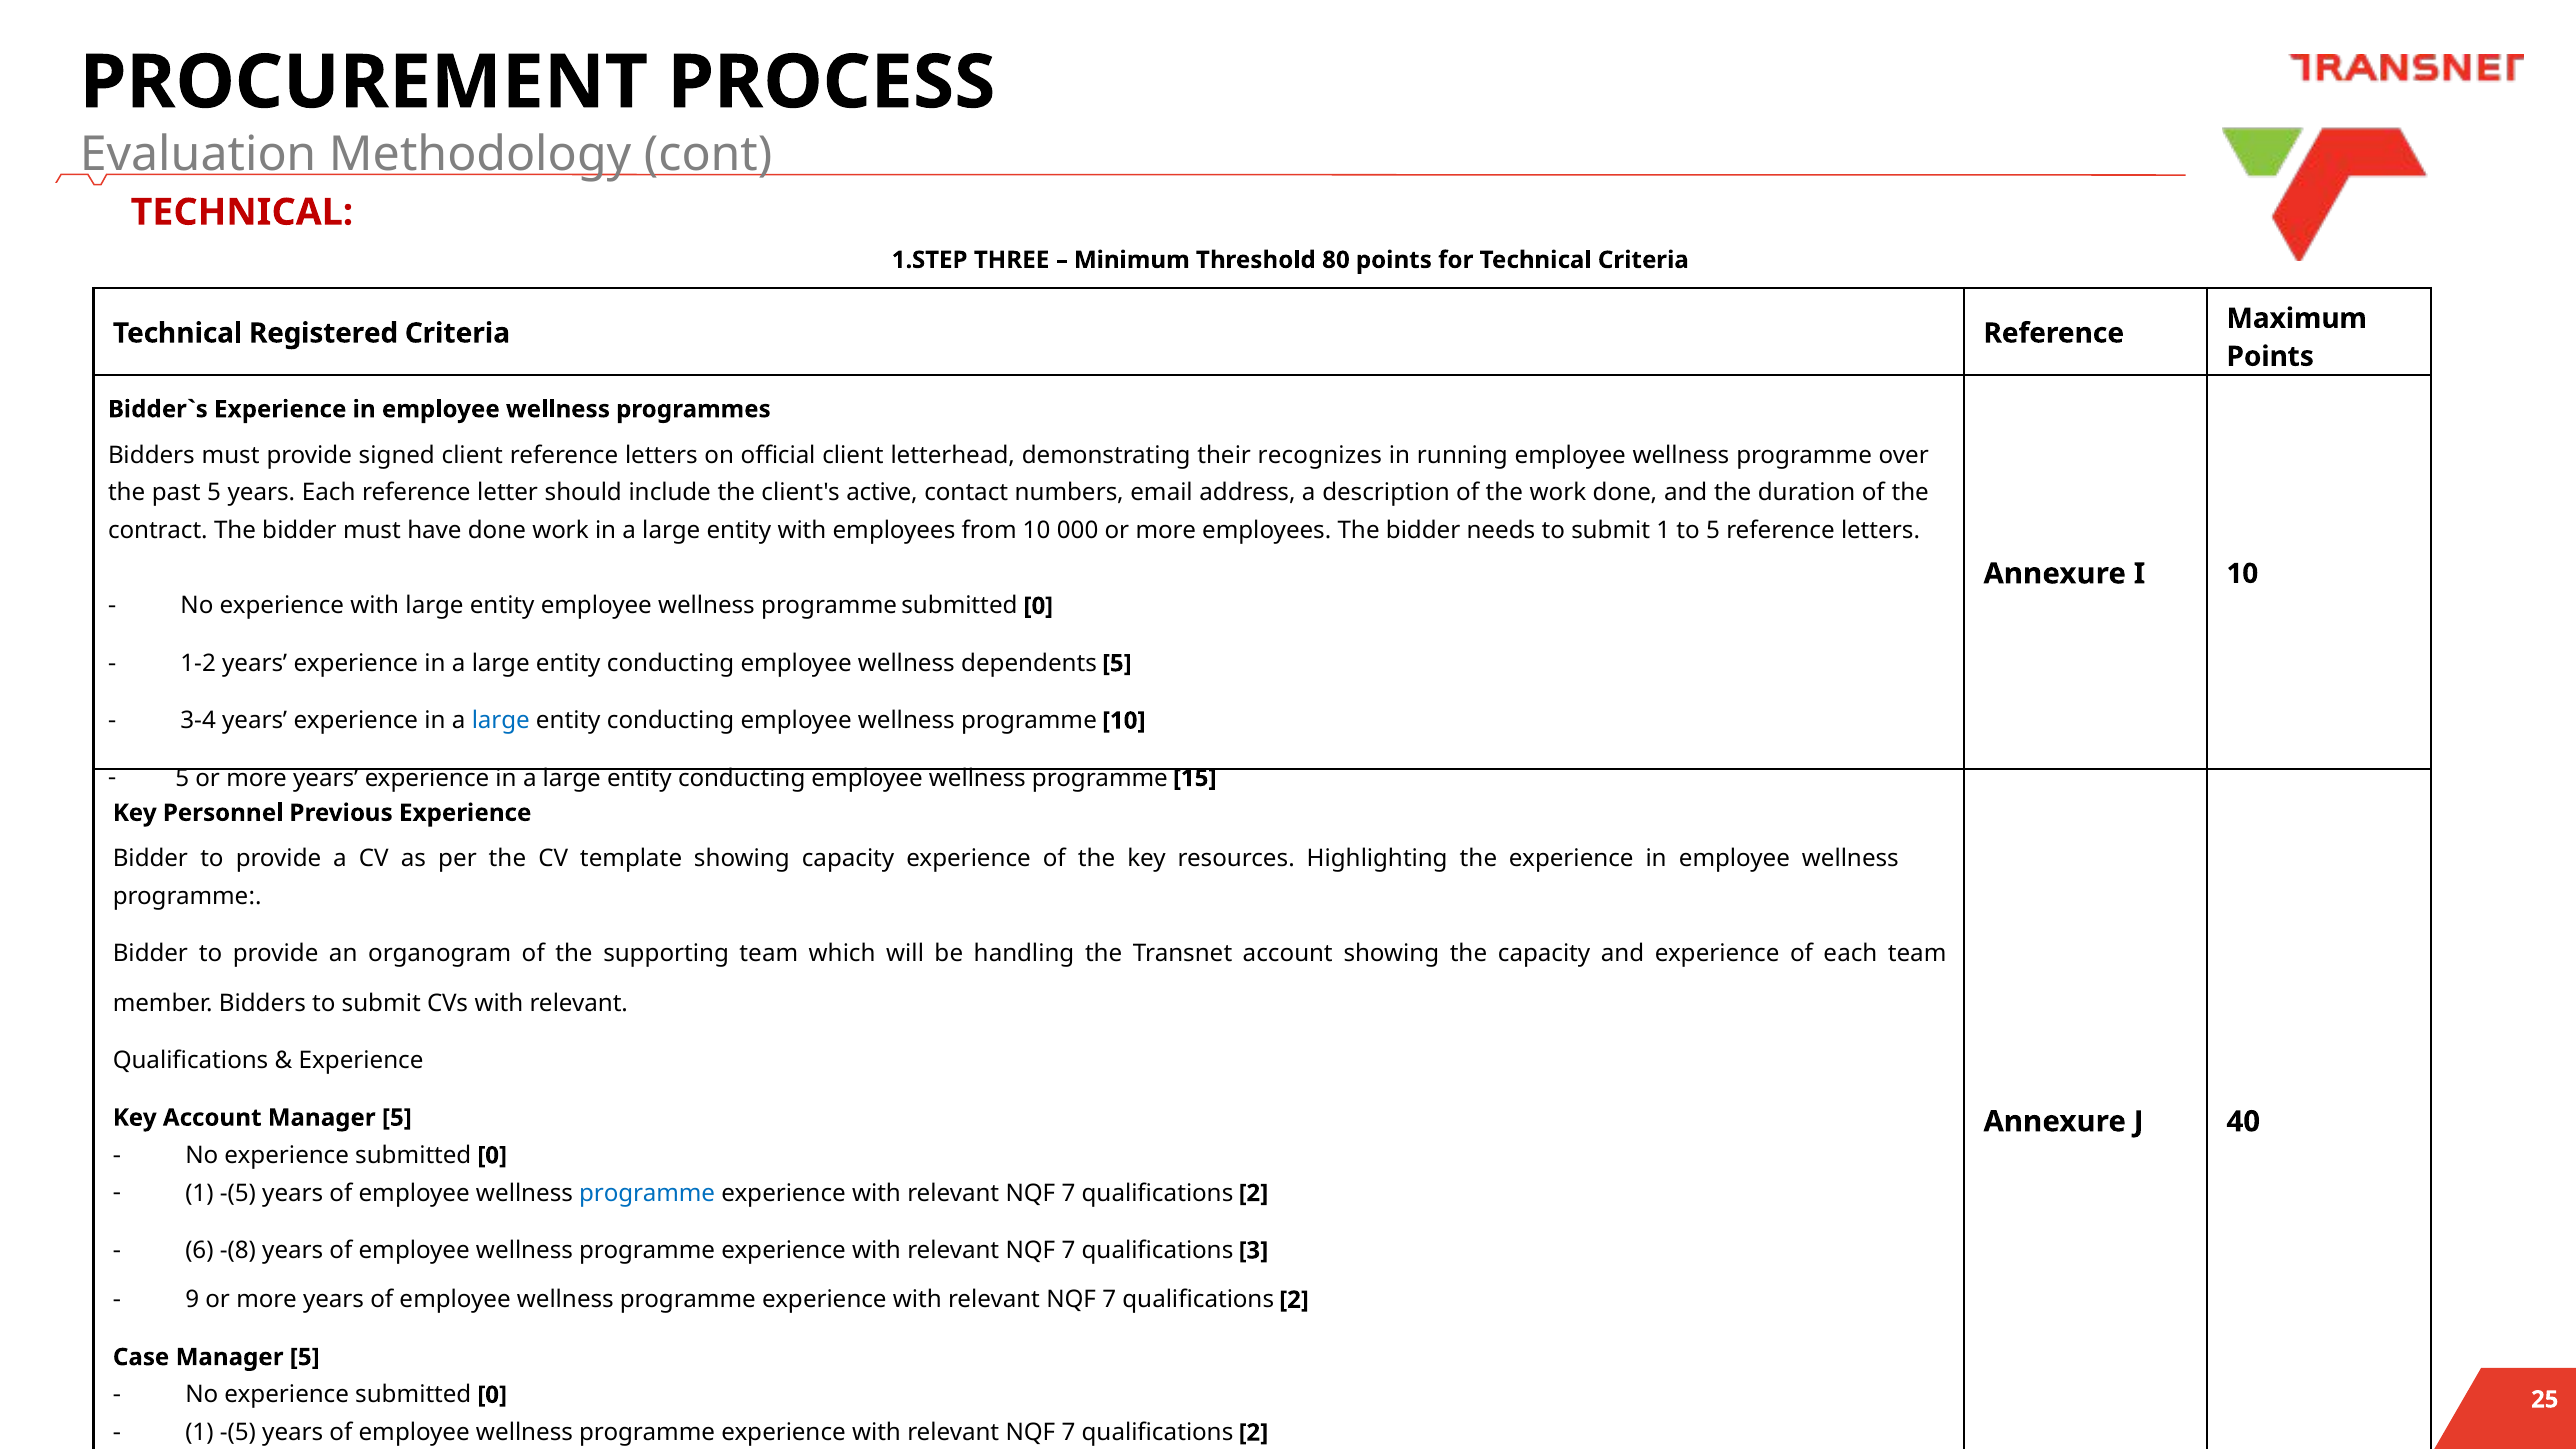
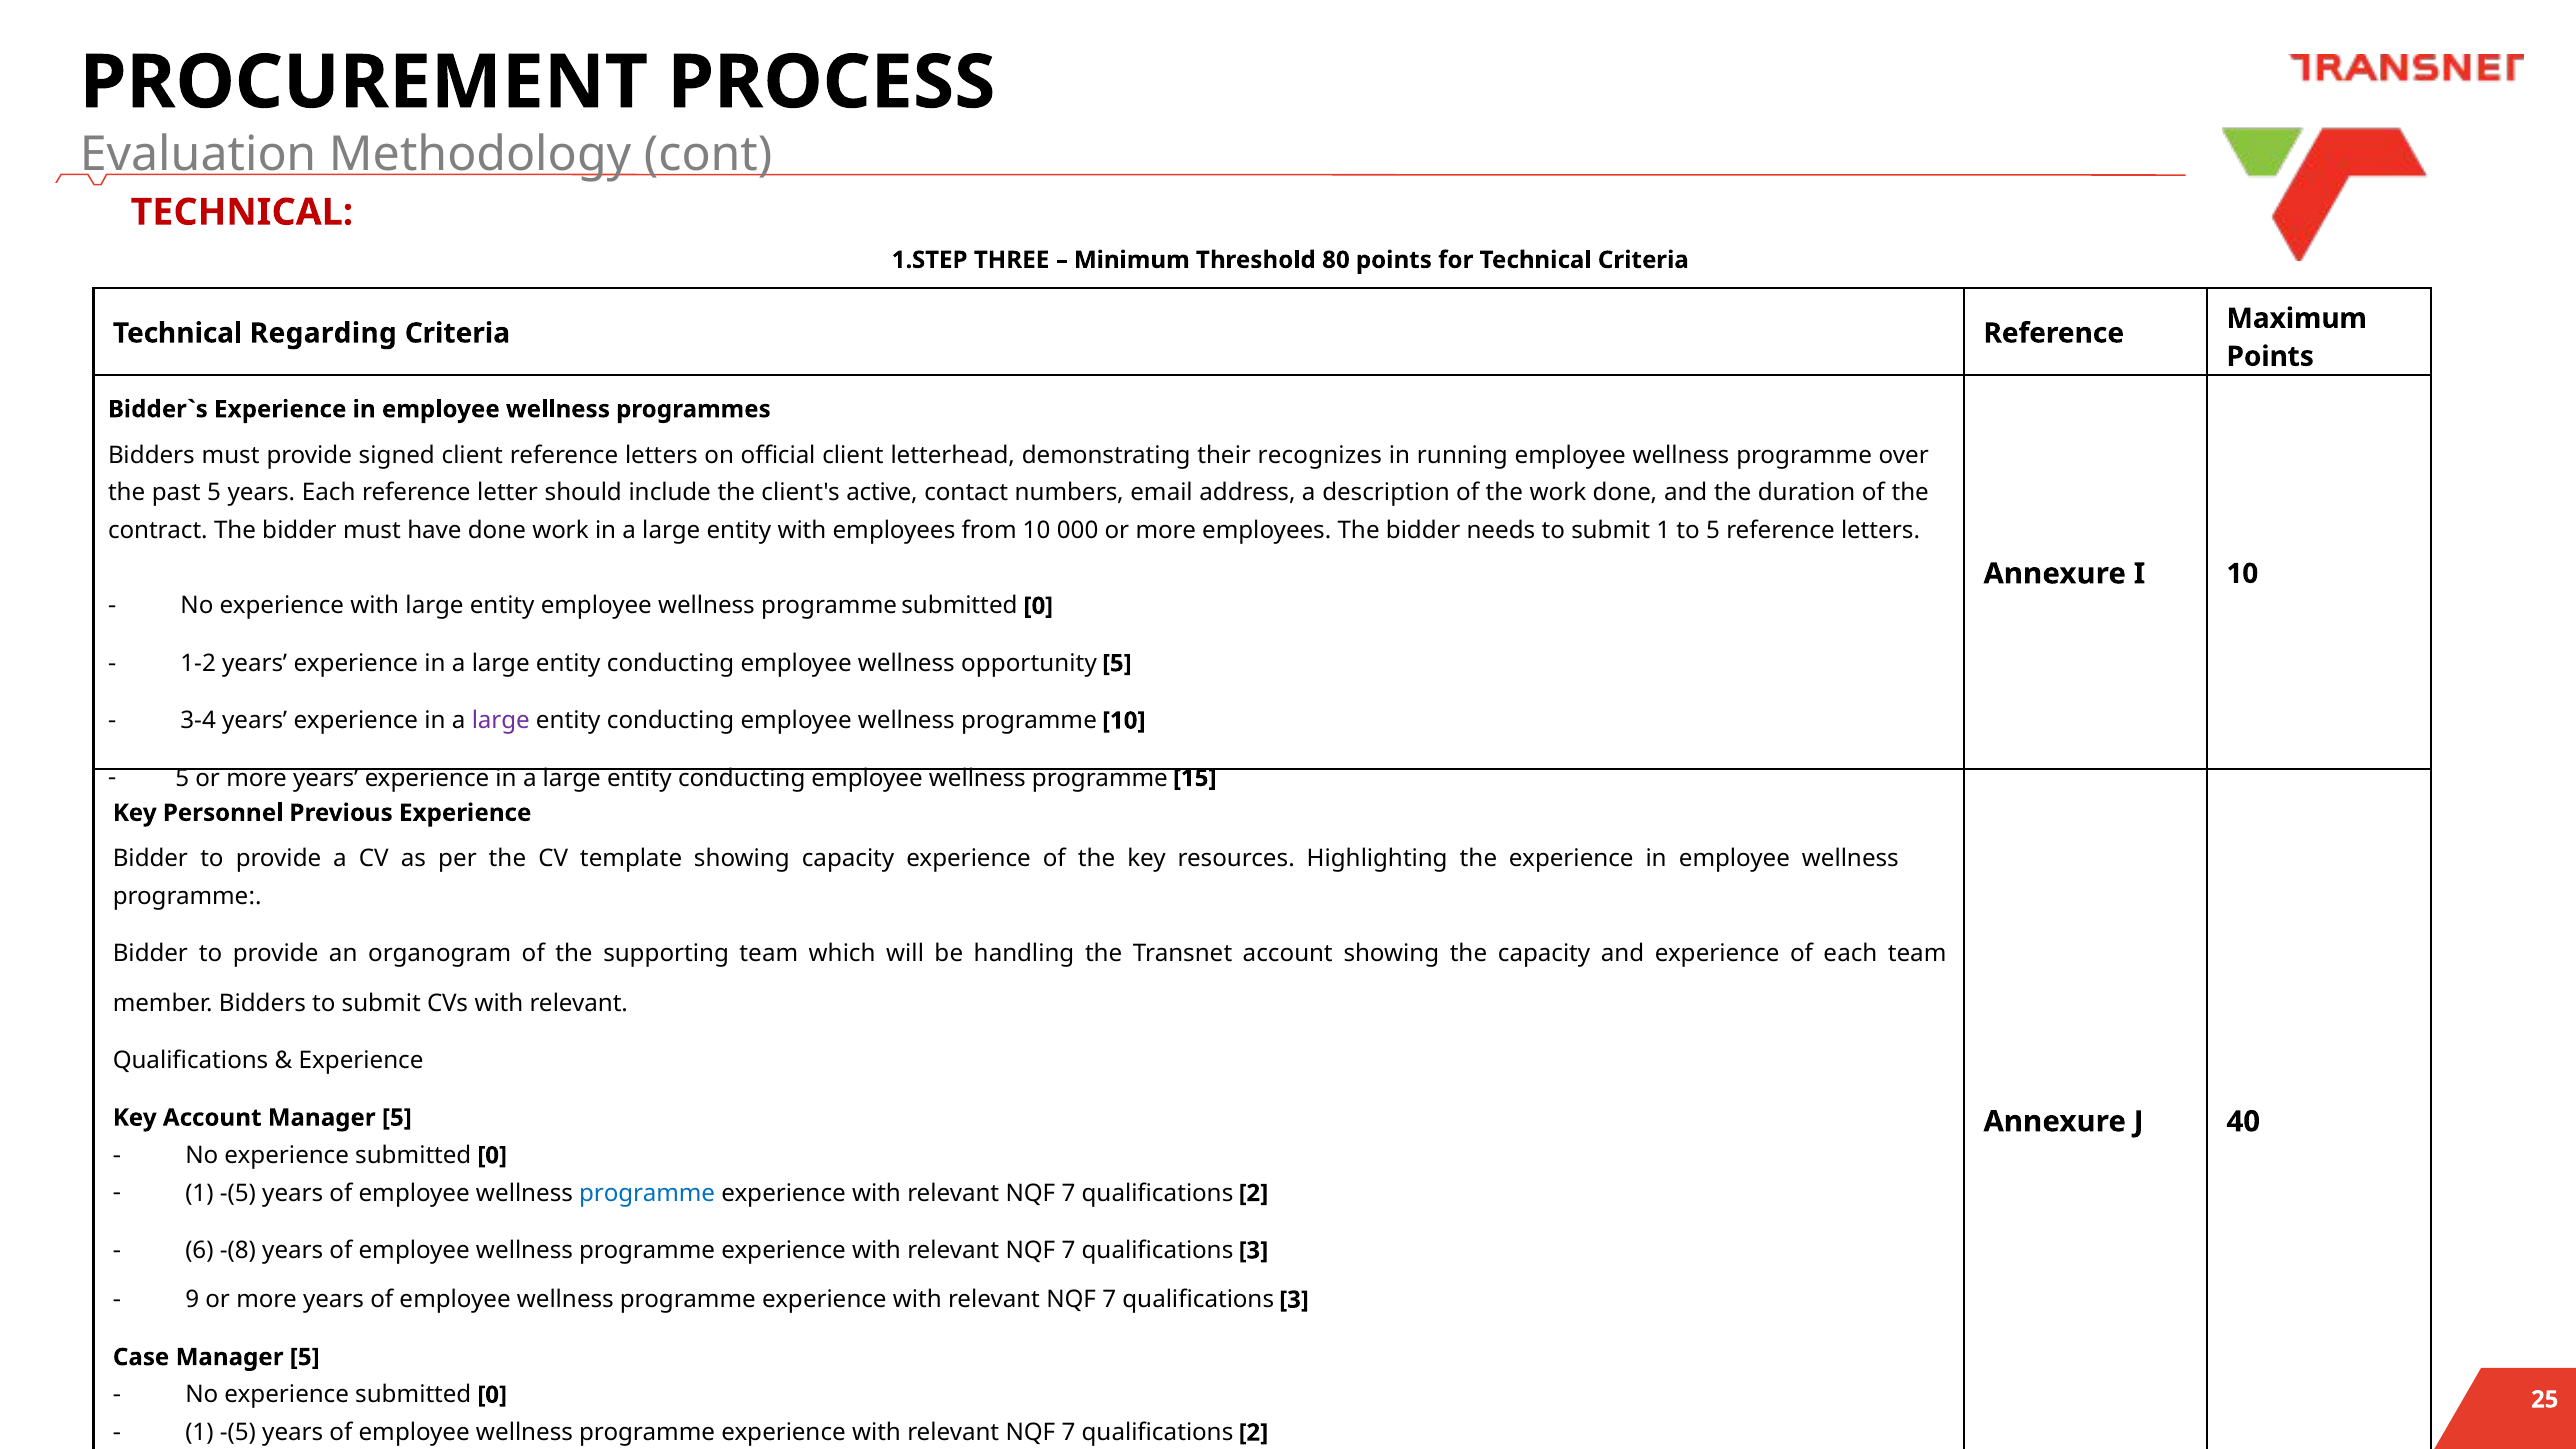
Registered: Registered -> Regarding (323, 333)
dependents: dependents -> opportunity (1029, 663)
large colour: blue -> purple (501, 721)
2: 2 -> 3 (1294, 1300)
